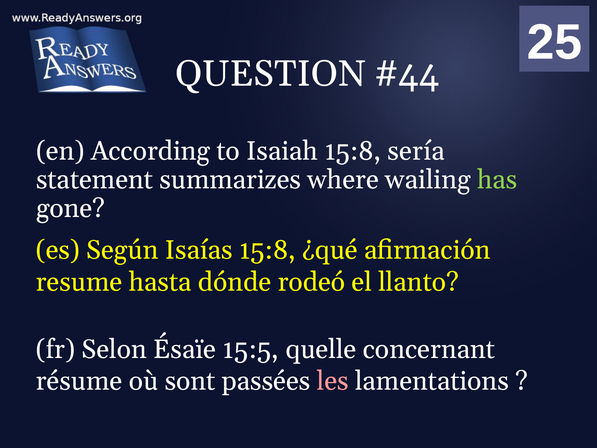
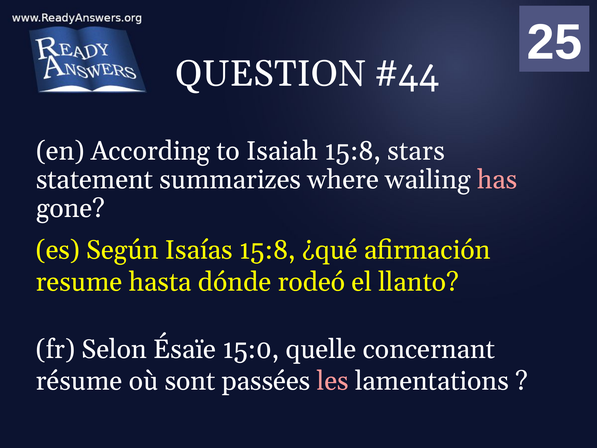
sería: sería -> stars (416, 151)
has colour: light green -> pink (497, 180)
15:5: 15:5 -> 15:0 (251, 349)
